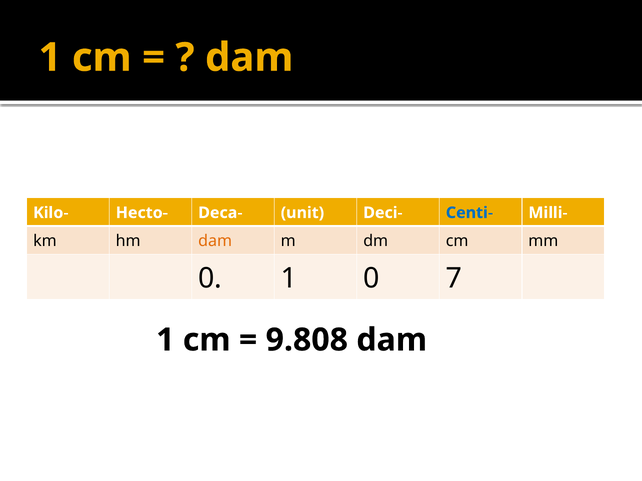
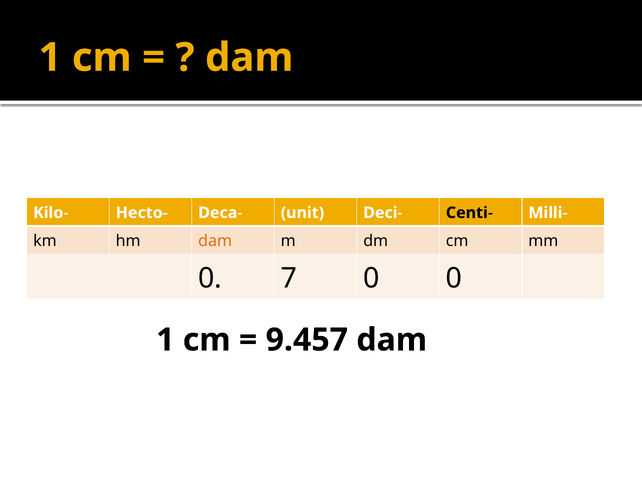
Centi- colour: blue -> black (469, 213)
0 1: 1 -> 7 (289, 279)
0 7: 7 -> 0 (454, 279)
9.808: 9.808 -> 9.457 (307, 340)
